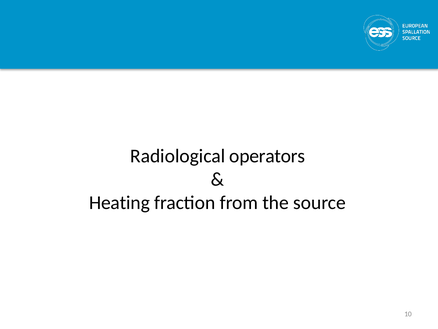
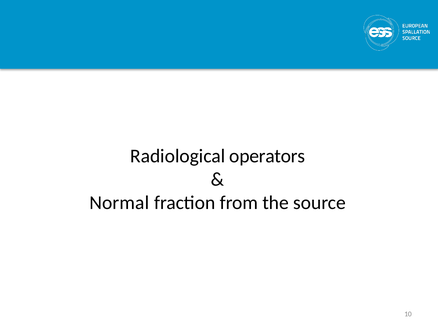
Heating: Heating -> Normal (119, 203)
